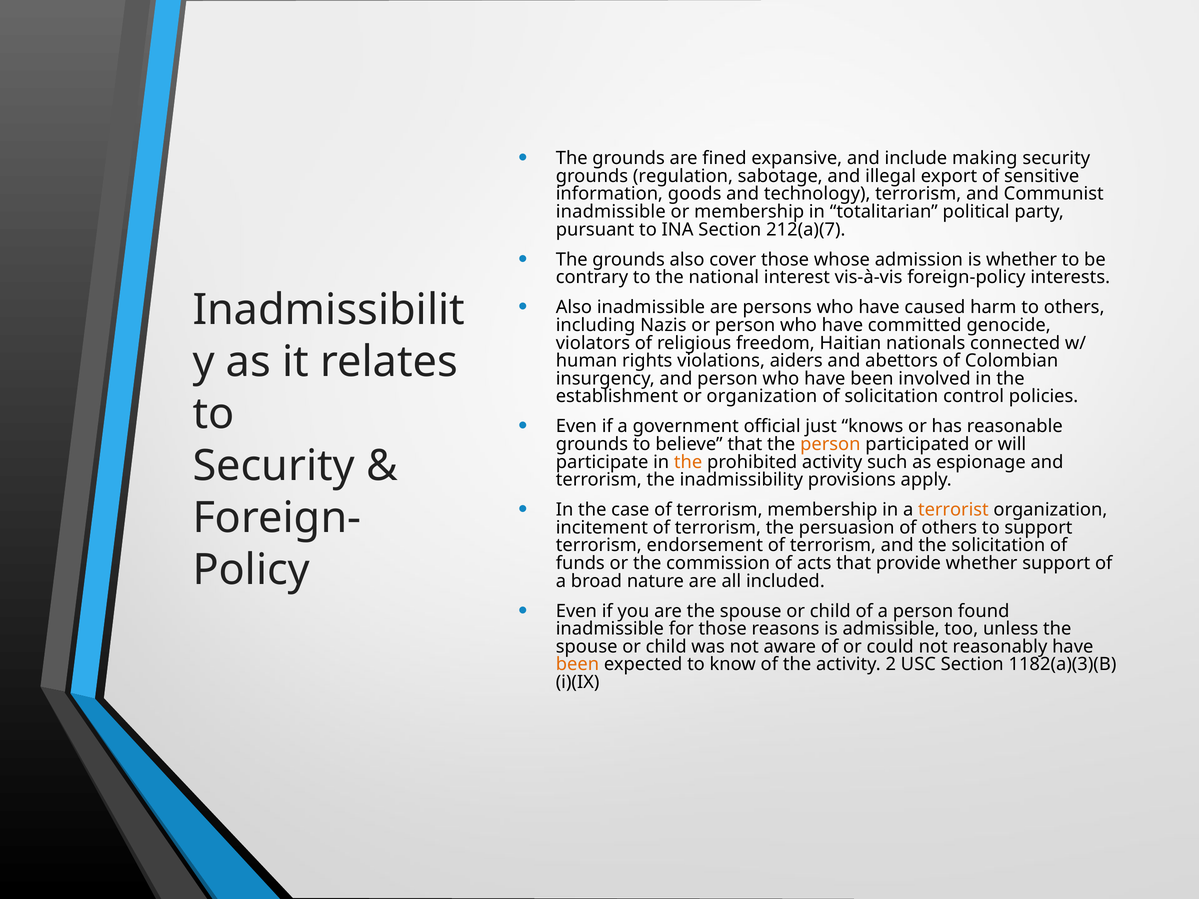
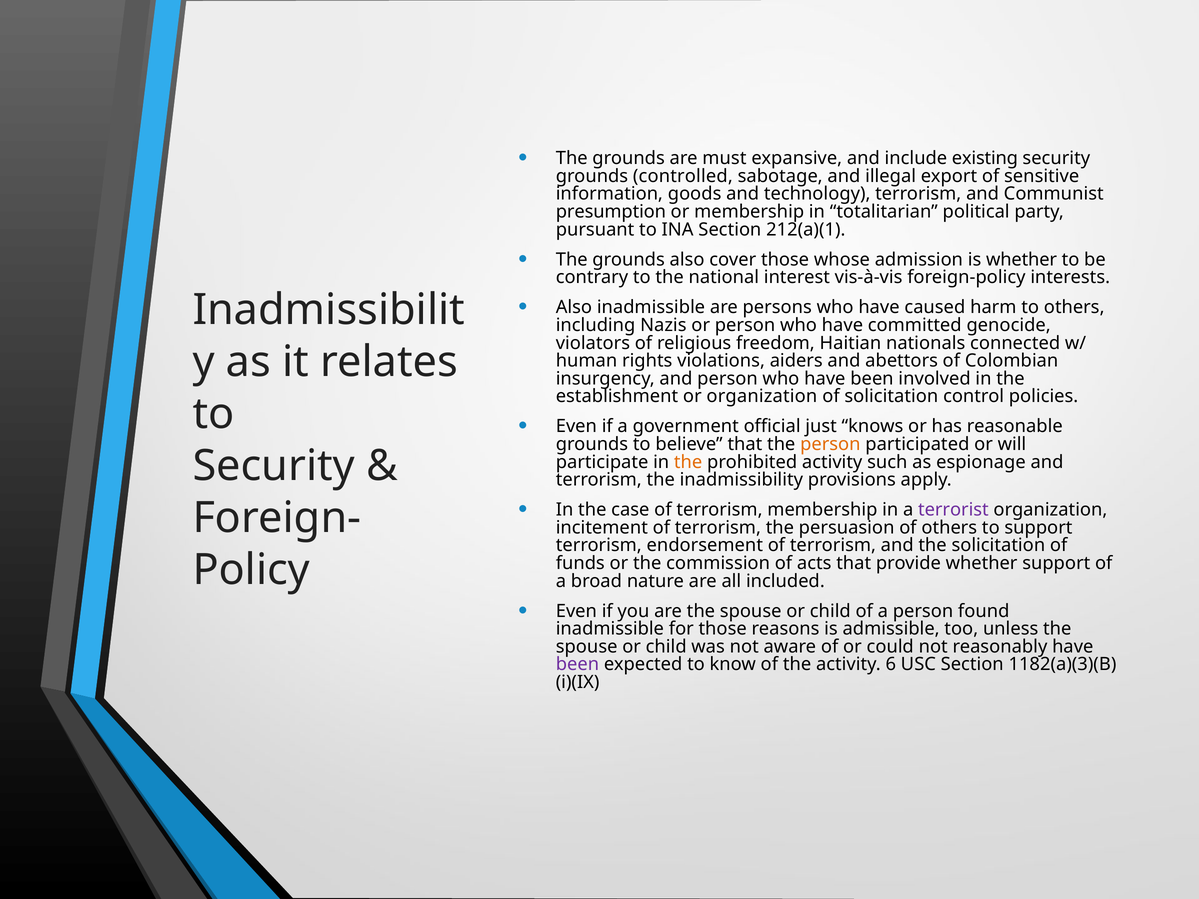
fined: fined -> must (724, 158)
making: making -> existing (985, 158)
regulation: regulation -> controlled (683, 176)
inadmissible: inadmissible -> presumption (611, 212)
212(a)(7: 212(a)(7 -> 212(a)(1 (806, 230)
terrorist colour: orange -> purple (953, 510)
been colour: orange -> purple (577, 665)
2: 2 -> 6 (891, 665)
